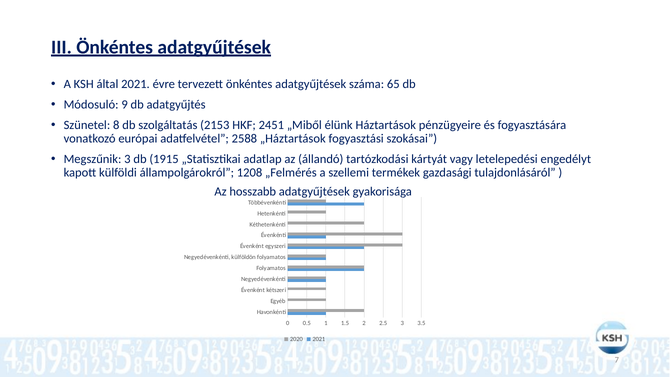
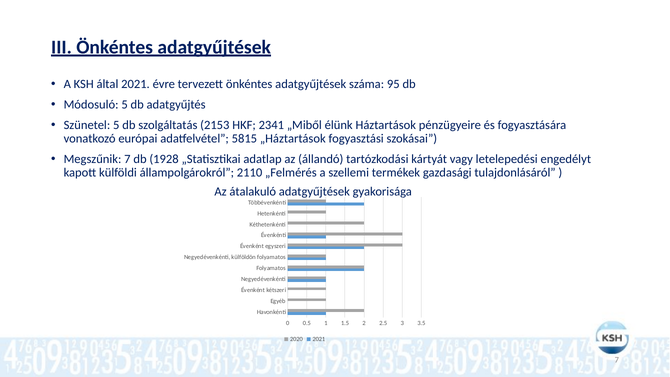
65: 65 -> 95 (393, 84)
Módosuló 9: 9 -> 5 (125, 104)
Szünetel 8: 8 -> 5 (116, 125)
2451: 2451 -> 2341 (271, 125)
2588: 2588 -> 5815 (244, 139)
Megszűnik 3: 3 -> 7 (127, 159)
1915: 1915 -> 1928 (164, 159)
1208: 1208 -> 2110 (250, 173)
hosszabb: hosszabb -> átalakuló (253, 191)
